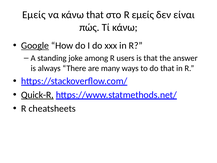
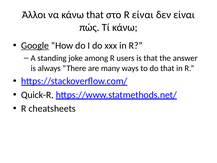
Εμείς: Εμείς -> Άλλοι (34, 15)
R εμείς: εμείς -> είναι (143, 15)
Quick-R underline: present -> none (37, 95)
